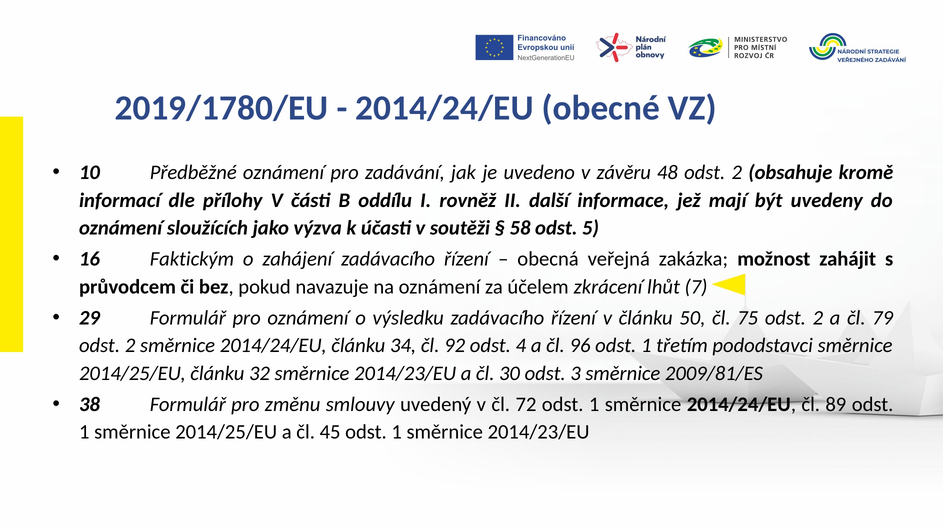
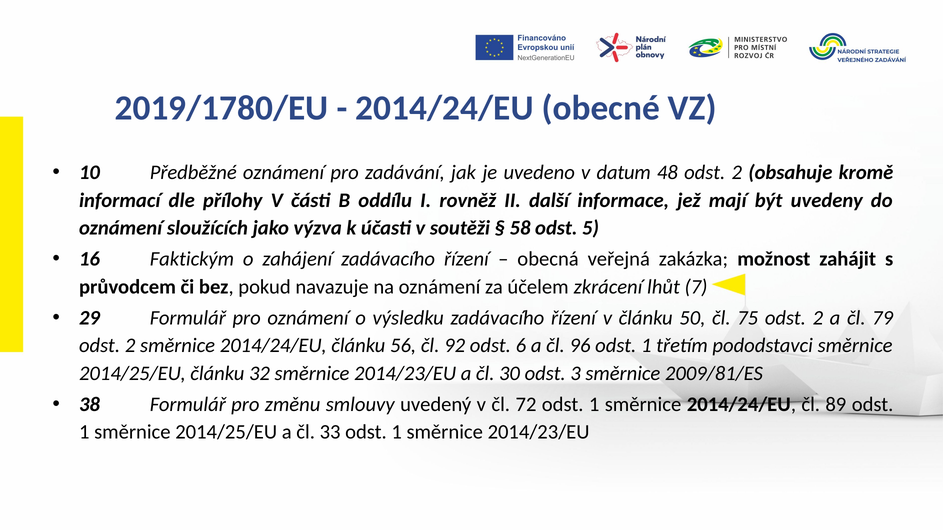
závěru: závěru -> datum (624, 173)
34: 34 -> 56 (403, 346)
4: 4 -> 6 (521, 346)
45: 45 -> 33 (330, 432)
